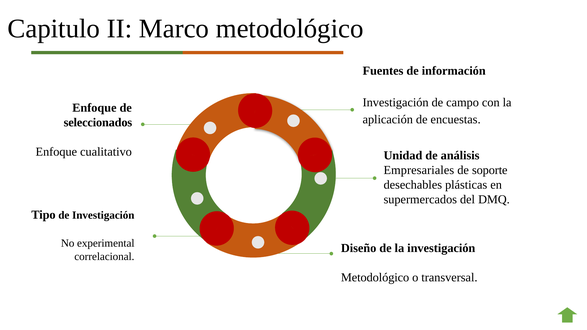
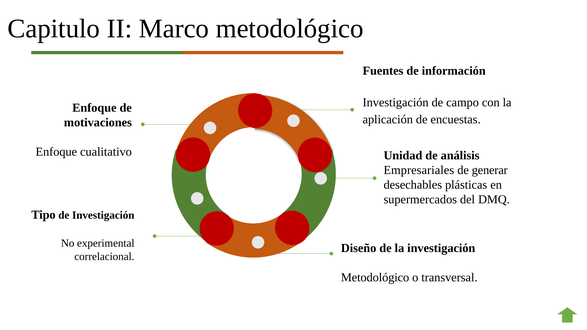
seleccionados: seleccionados -> motivaciones (98, 123)
soporte: soporte -> generar (490, 170)
